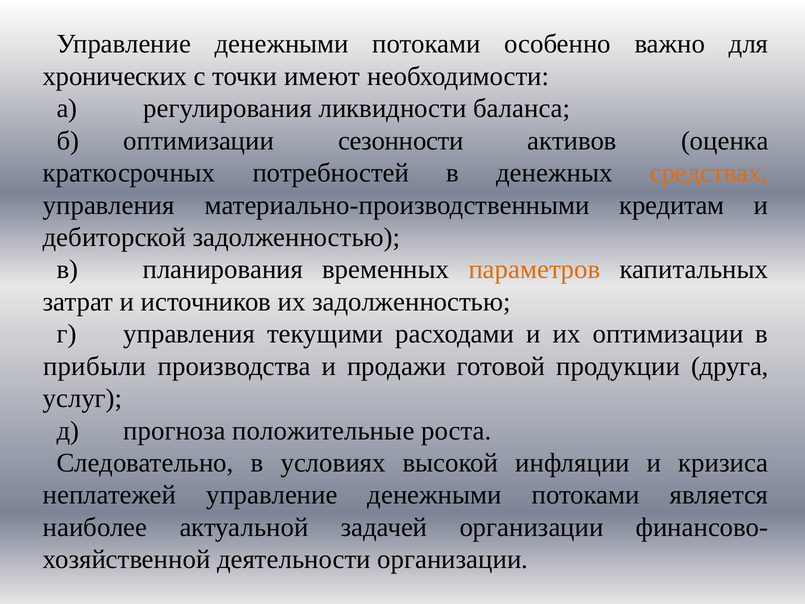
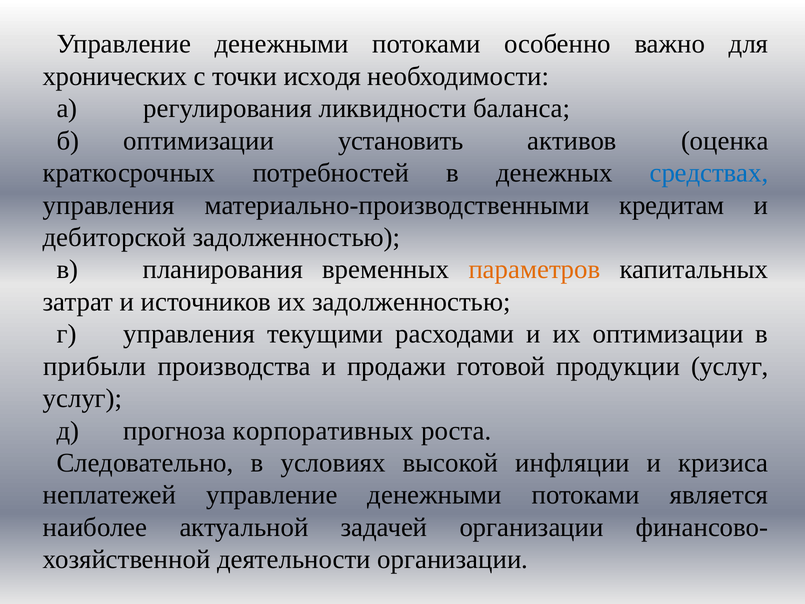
имеют: имеют -> исходя (322, 76)
сезонности: сезонности -> установить (401, 141)
средствах colour: orange -> blue (709, 173)
продукции друга: друга -> услуг (730, 366)
положительные: положительные -> корпоративных (323, 430)
